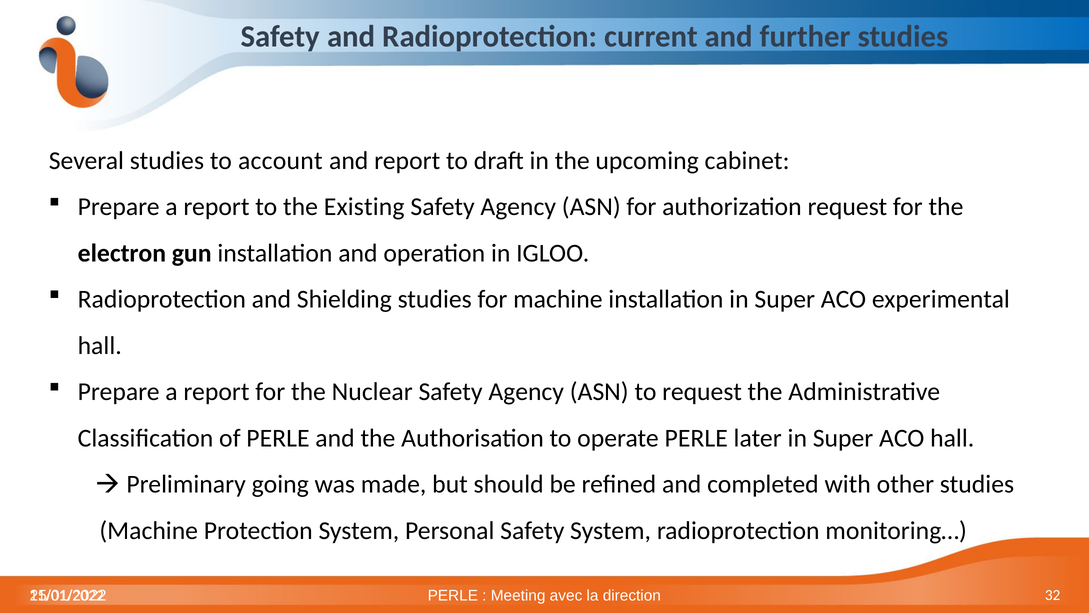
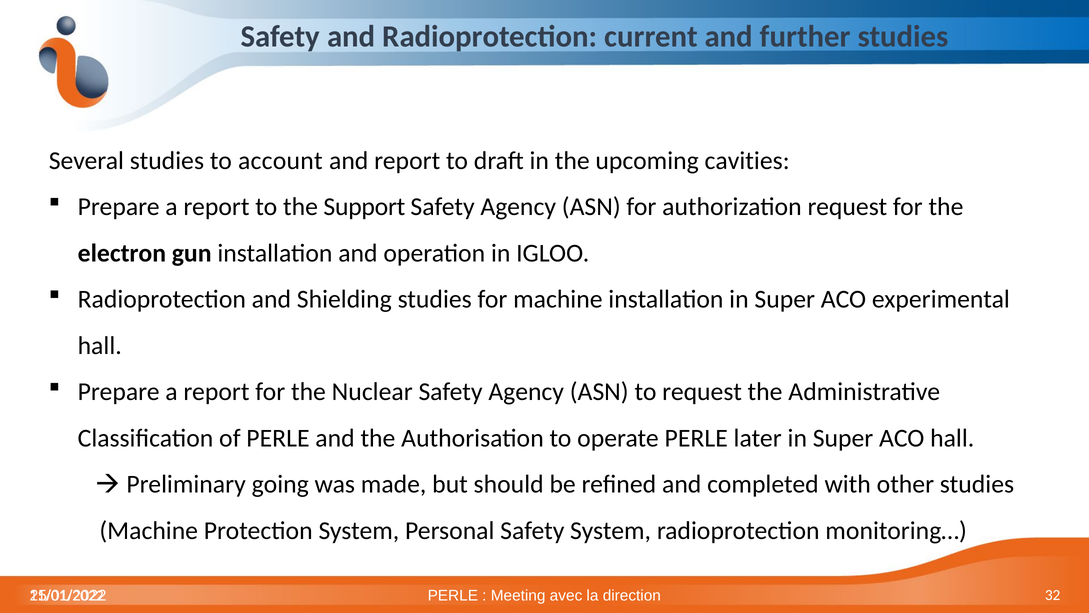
cabinet: cabinet -> cavities (747, 161)
Existing: Existing -> Support (364, 207)
